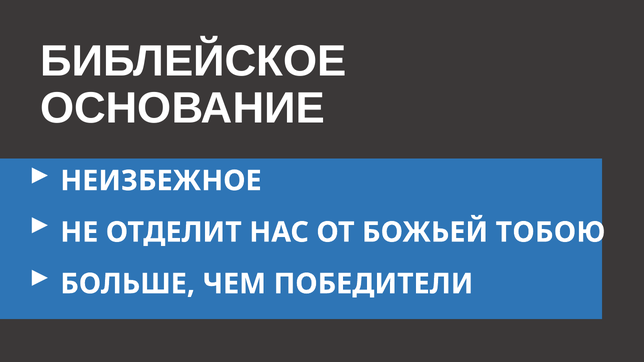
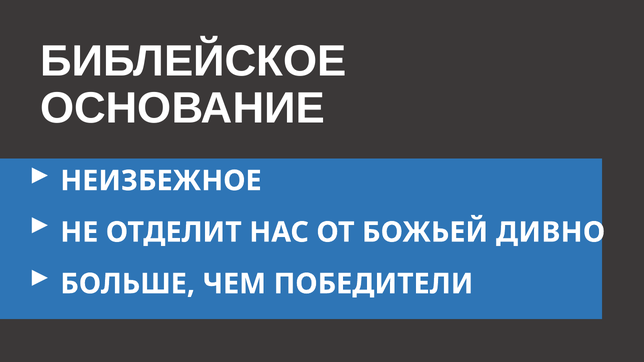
ТОБОЮ: ТОБОЮ -> ДИВНО (551, 232)
